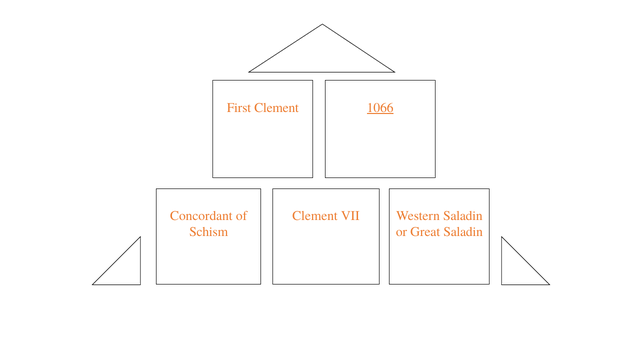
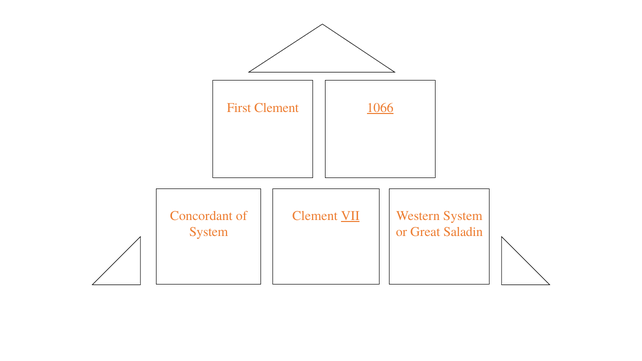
VII underline: none -> present (350, 216)
Western Saladin: Saladin -> System (463, 216)
Schism: Schism -> System (209, 232)
